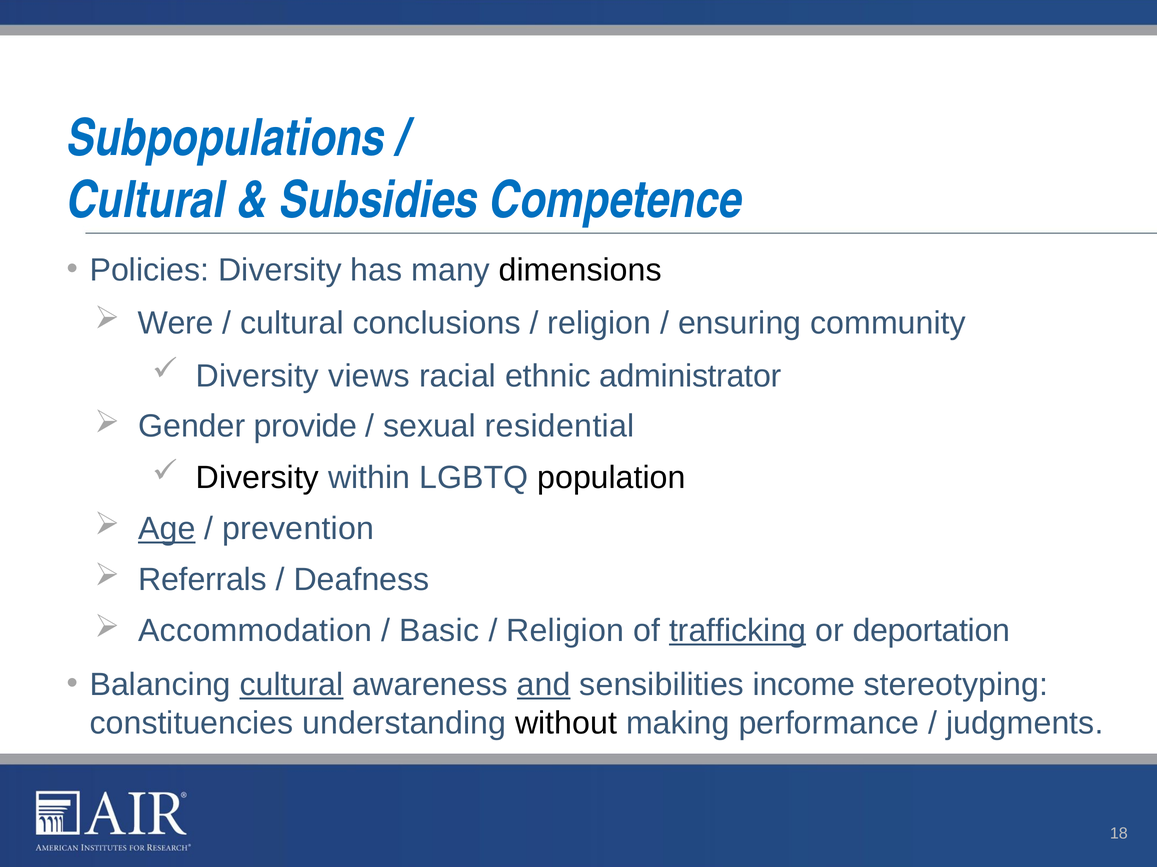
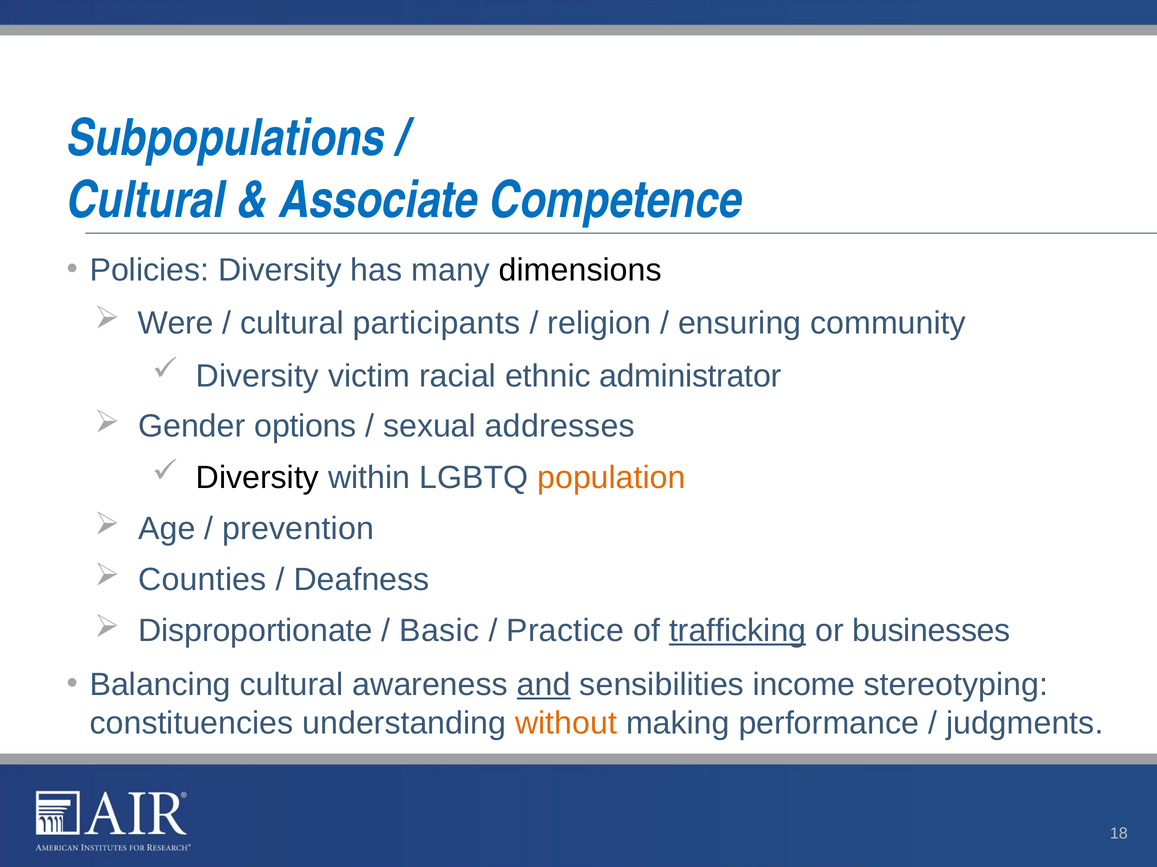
Subsidies: Subsidies -> Associate (378, 200)
conclusions: conclusions -> participants (437, 323)
views: views -> victim (369, 376)
provide: provide -> options (305, 427)
residential: residential -> addresses (560, 427)
population colour: black -> orange (611, 478)
Age underline: present -> none (167, 529)
Referrals: Referrals -> Counties (202, 580)
Accommodation: Accommodation -> Disproportionate (255, 631)
Religion: Religion -> Practice (565, 631)
deportation: deportation -> businesses (931, 631)
cultural underline: present -> none (292, 685)
without colour: black -> orange (566, 724)
